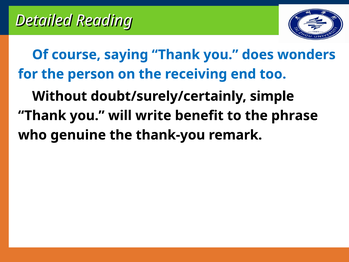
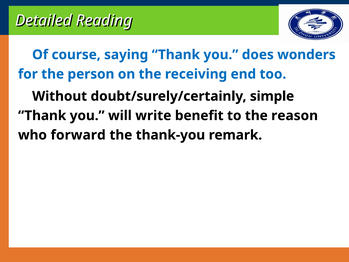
phrase: phrase -> reason (295, 116)
genuine: genuine -> forward (78, 135)
